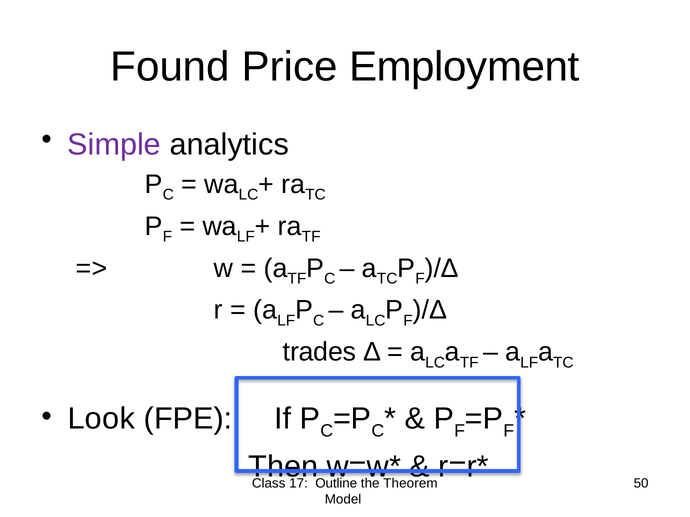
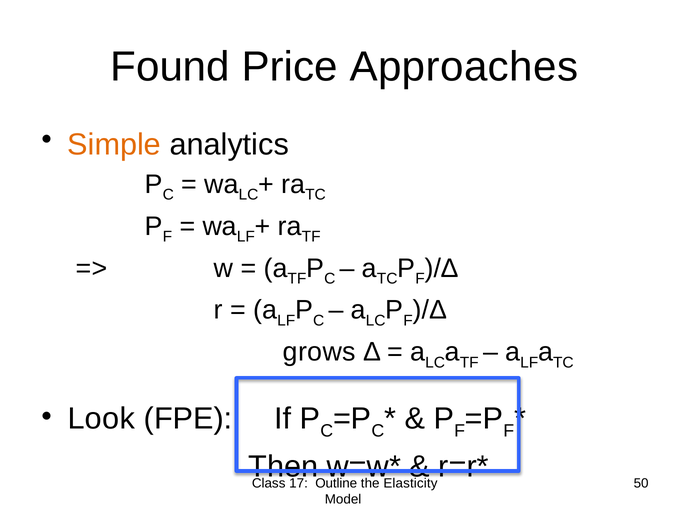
Employment: Employment -> Approaches (464, 67)
Simple colour: purple -> orange (114, 145)
trades: trades -> grows (319, 352)
Theorem: Theorem -> Elasticity (410, 484)
